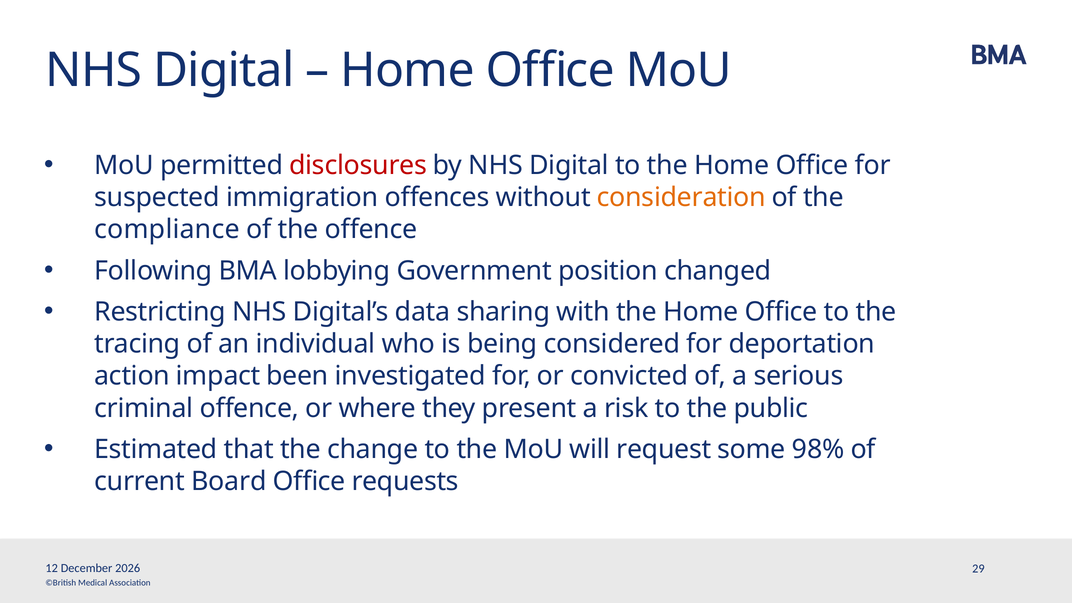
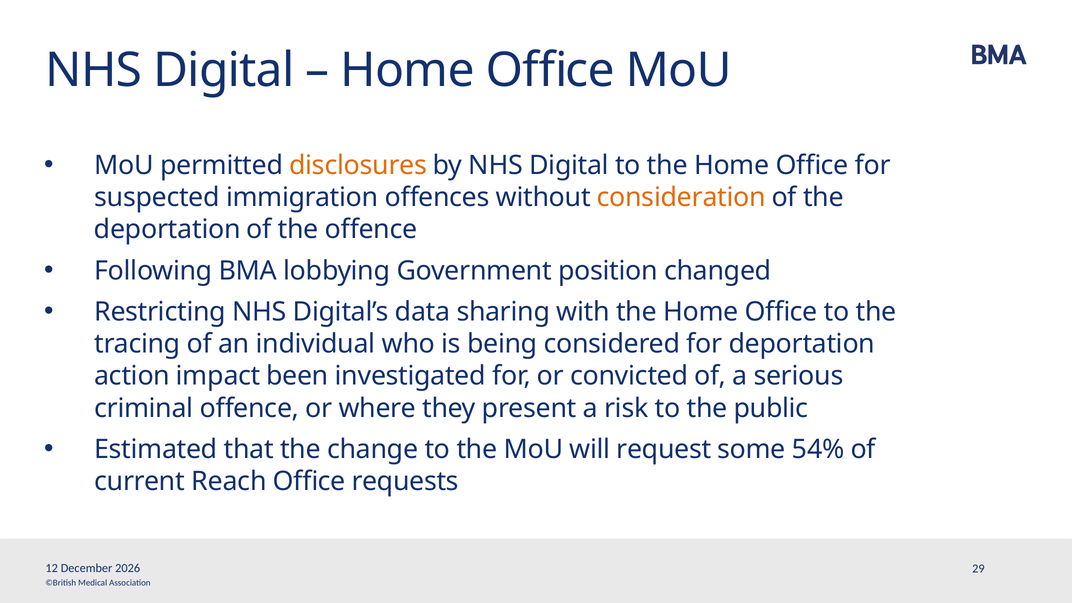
disclosures colour: red -> orange (358, 165)
compliance: compliance -> deportation (167, 230)
98%: 98% -> 54% (818, 449)
Board: Board -> Reach (229, 482)
